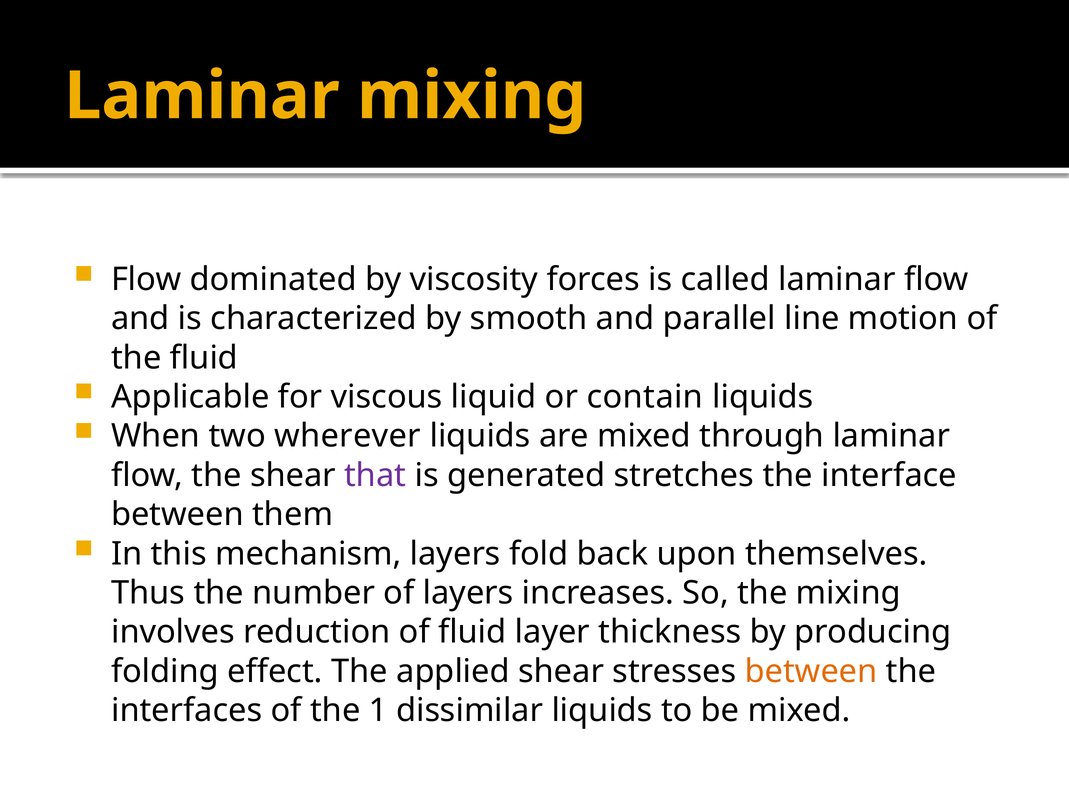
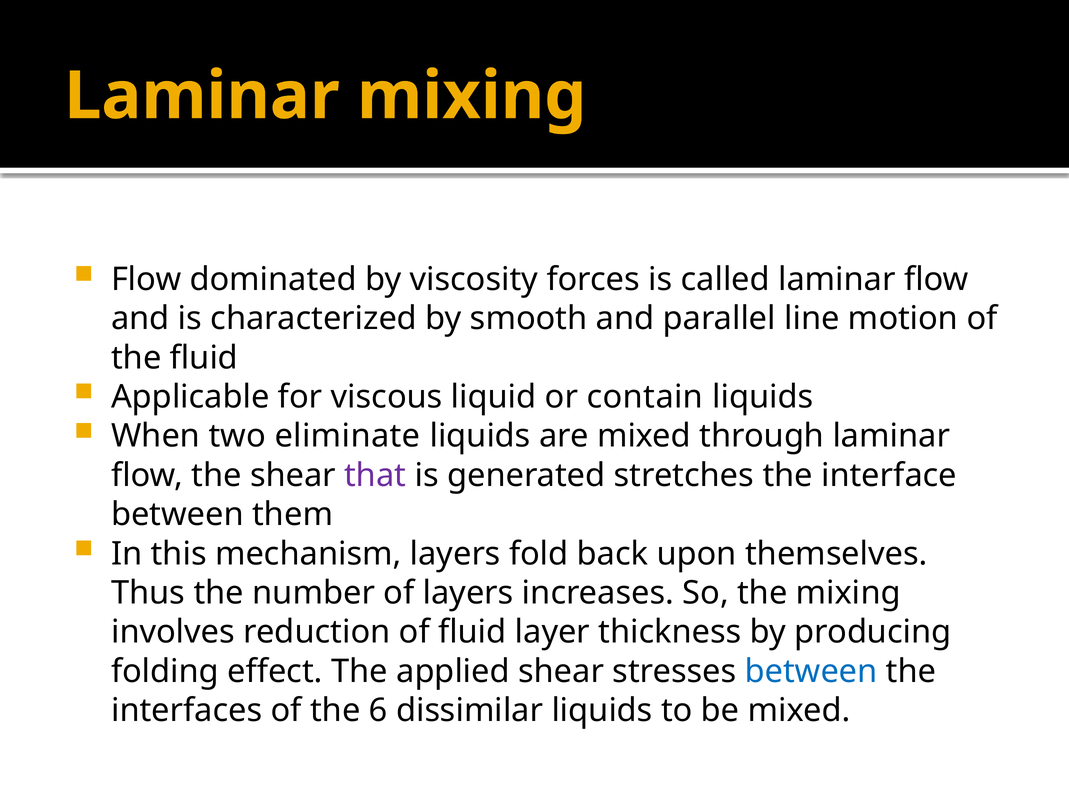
wherever: wherever -> eliminate (347, 436)
between colour: orange -> blue (811, 671)
1: 1 -> 6 (378, 710)
